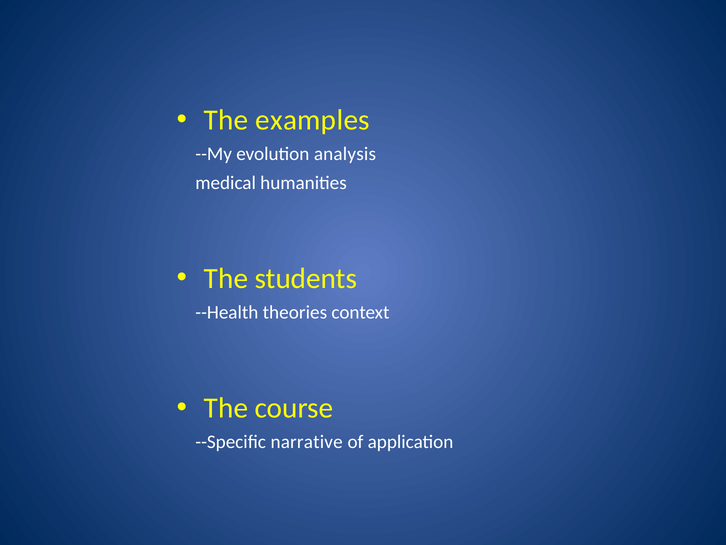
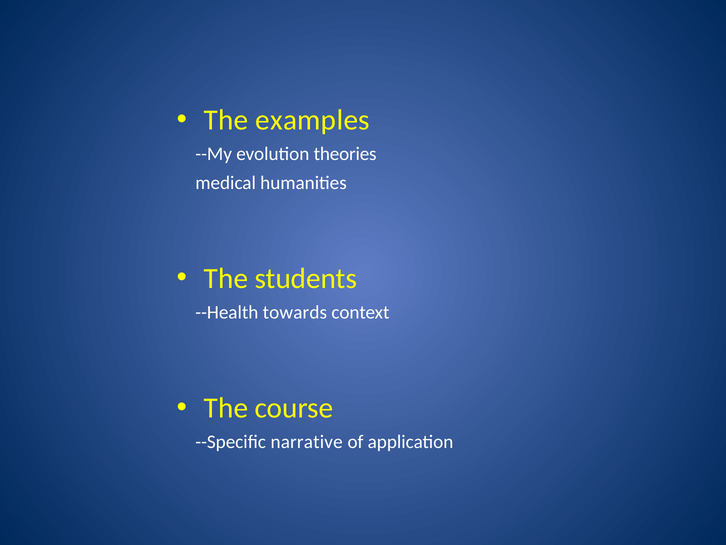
analysis: analysis -> theories (345, 154)
theories: theories -> towards (295, 312)
